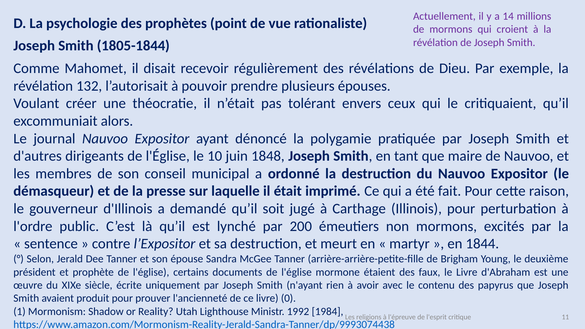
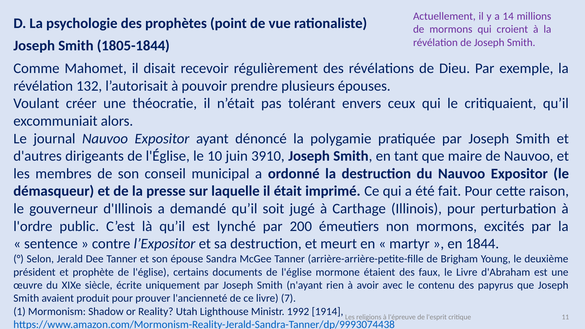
1848: 1848 -> 3910 (268, 156)
0: 0 -> 7 (288, 298)
1984: 1984 -> 1914 (327, 312)
